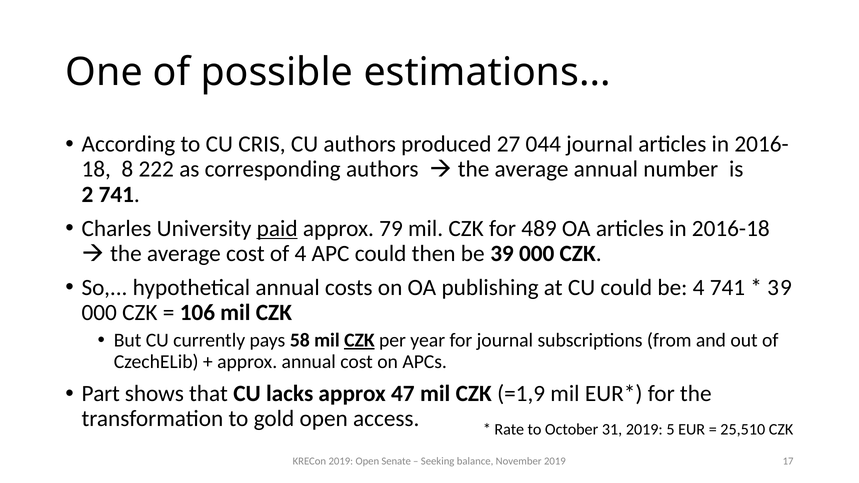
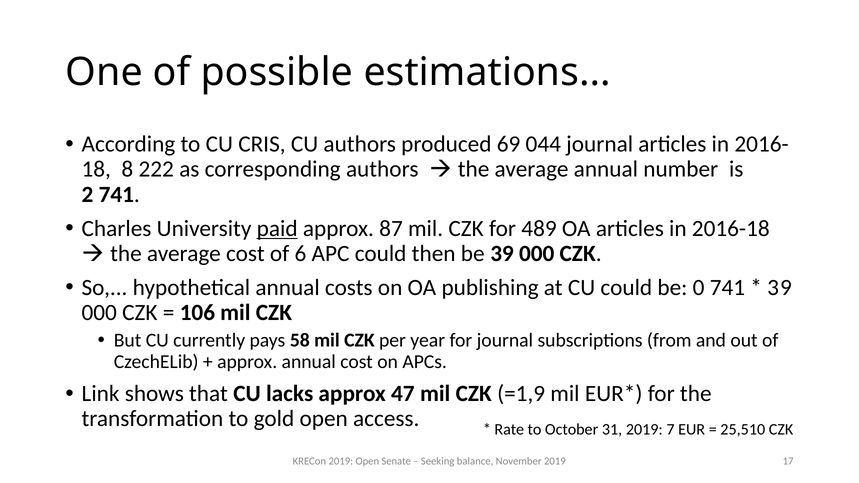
27: 27 -> 69 (509, 144)
79: 79 -> 87 (391, 229)
of 4: 4 -> 6 (300, 254)
be 4: 4 -> 0 (699, 288)
CZK underline: present -> none (359, 340)
Part: Part -> Link (101, 394)
5: 5 -> 7 (670, 429)
